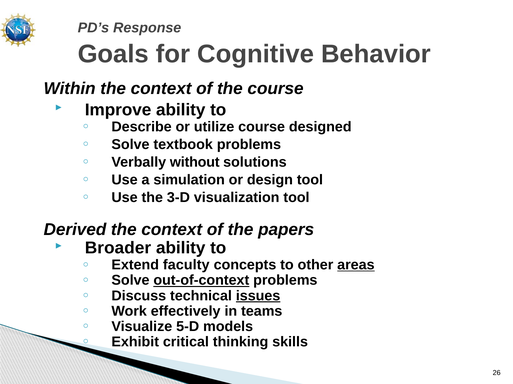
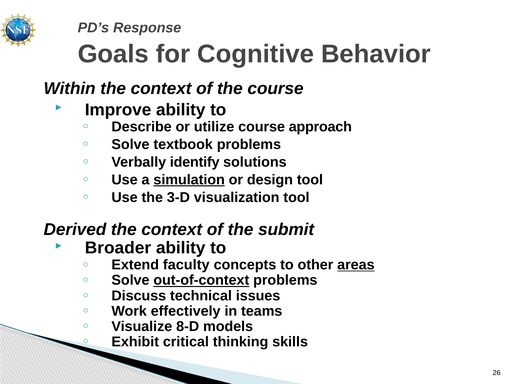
designed: designed -> approach (320, 127)
without: without -> identify (195, 162)
simulation underline: none -> present (189, 180)
papers: papers -> submit (286, 230)
issues underline: present -> none (258, 296)
5-D: 5-D -> 8-D (188, 327)
